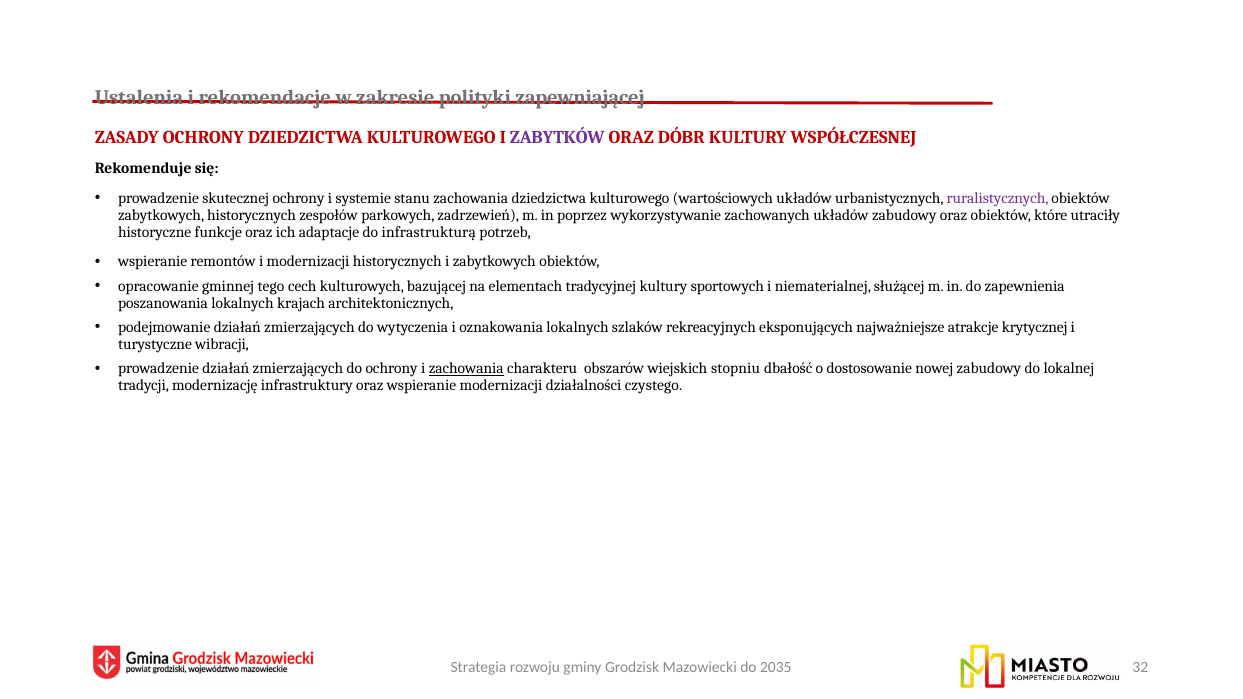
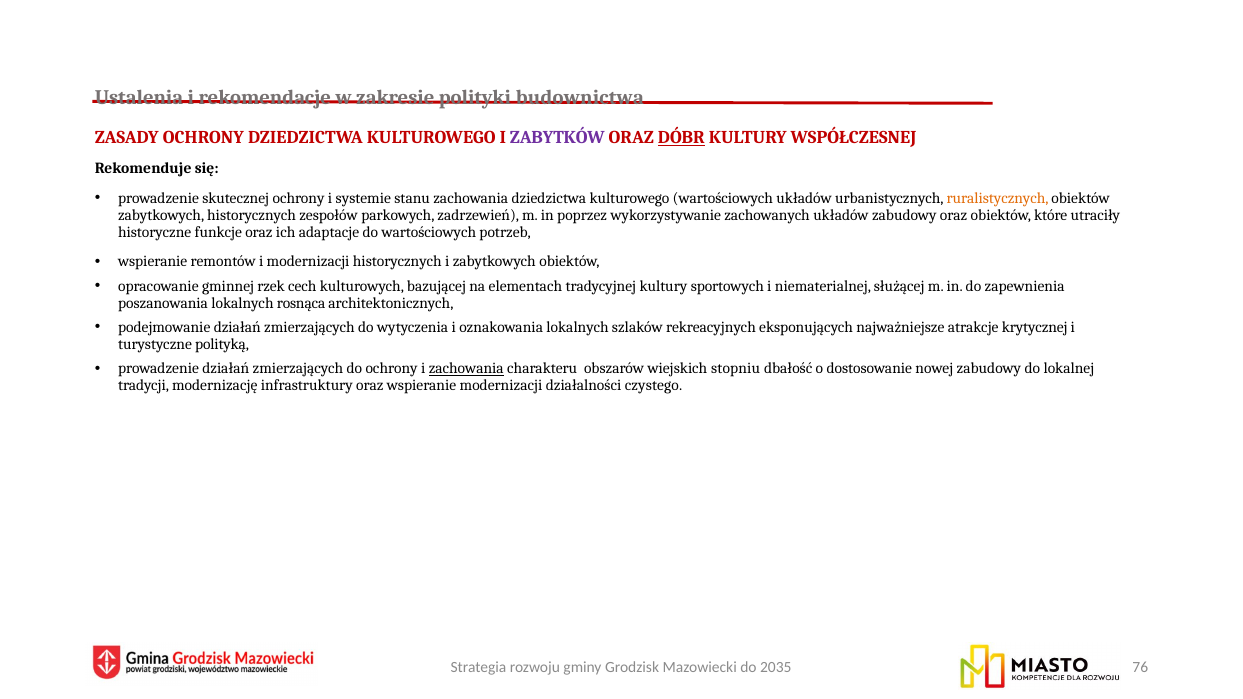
zapewniającej: zapewniającej -> budownictwa (580, 98)
DÓBR underline: none -> present (681, 138)
ruralistycznych colour: purple -> orange (998, 198)
do infrastrukturą: infrastrukturą -> wartościowych (429, 232)
tego: tego -> rzek (271, 286)
krajach: krajach -> rosnąca (301, 303)
wibracji: wibracji -> polityką (222, 344)
32: 32 -> 76 (1140, 668)
